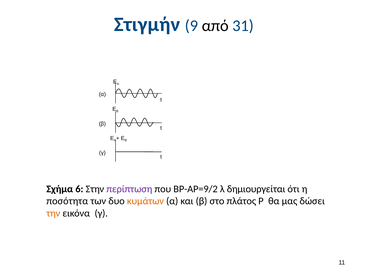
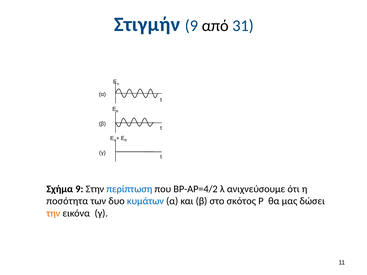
Σχήμα 6: 6 -> 9 (79, 189)
περίπτωση colour: purple -> blue (129, 189)
ΒΡ-ΑΡ=9/2: ΒΡ-ΑΡ=9/2 -> ΒΡ-ΑΡ=4/2 (196, 189)
δημιουργείται: δημιουργείται -> ανιχνεύσουμε (256, 189)
κυμάτων colour: orange -> blue (145, 201)
πλάτος: πλάτος -> σκότος (241, 201)
